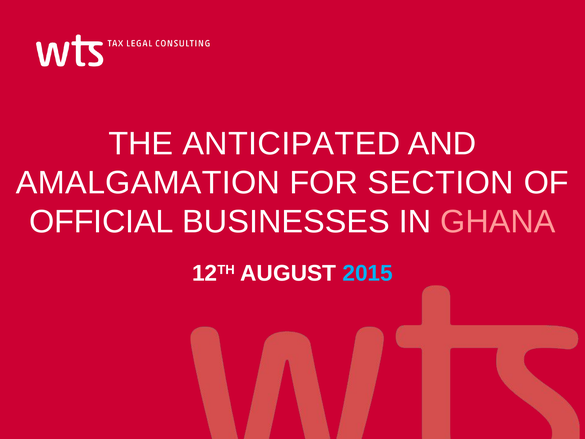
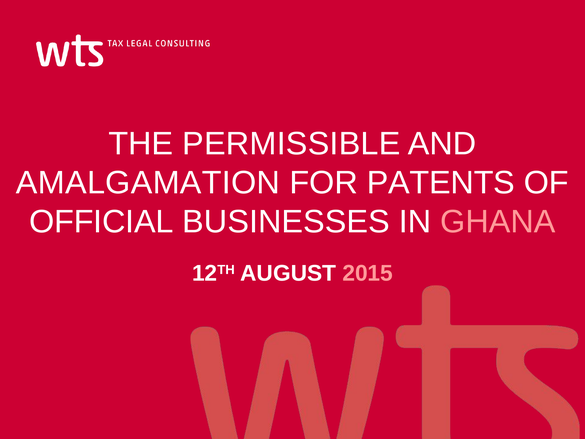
ANTICIPATED: ANTICIPATED -> PERMISSIBLE (291, 144)
SECTION: SECTION -> PATENTS (441, 183)
2015 colour: light blue -> pink (368, 273)
